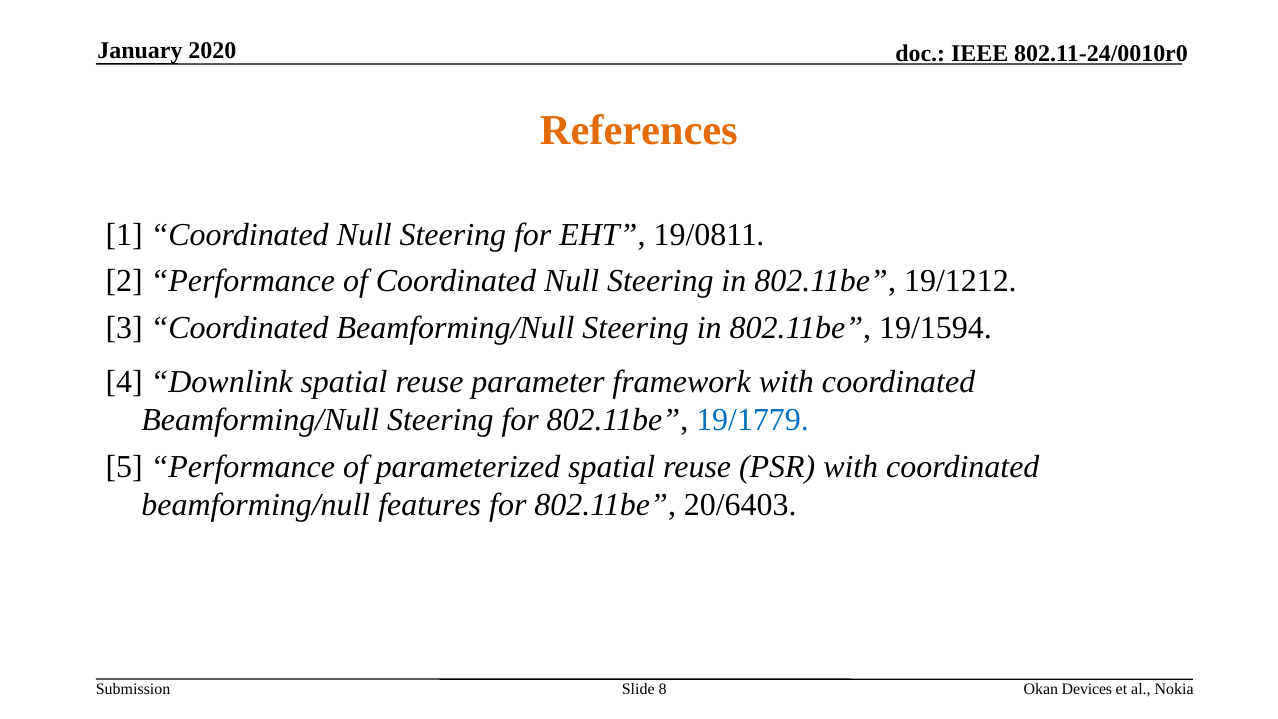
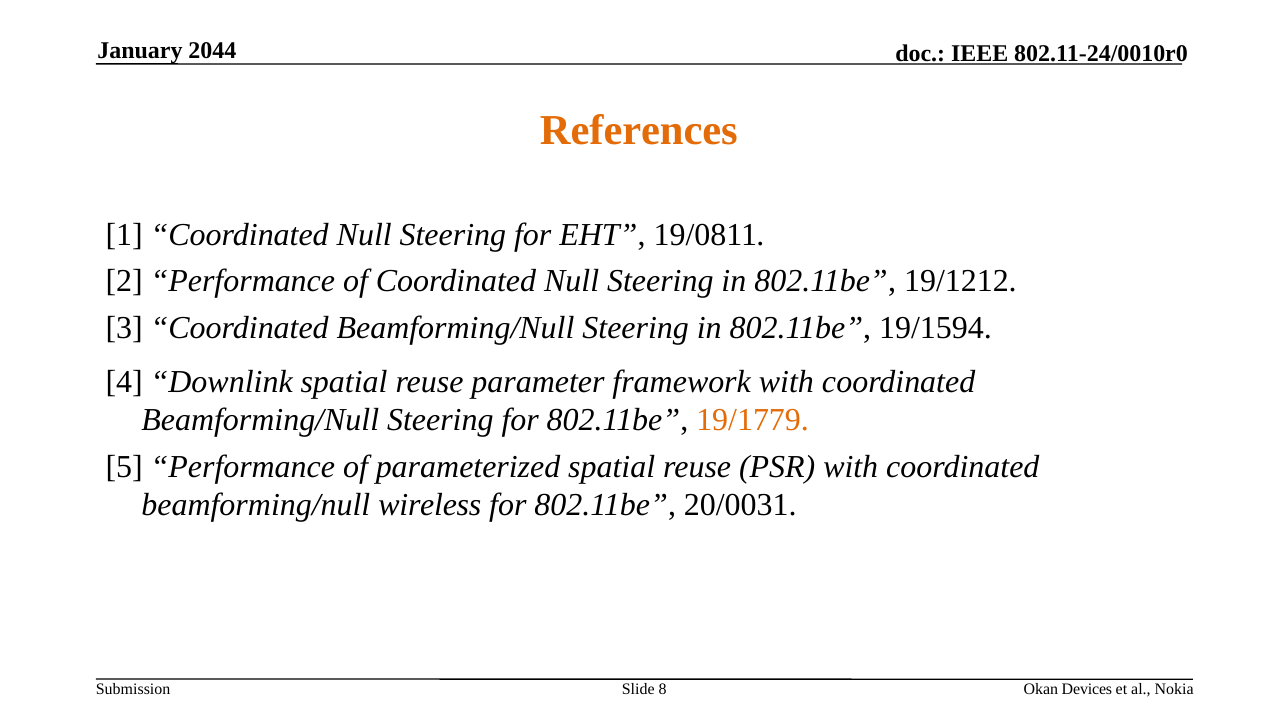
2020: 2020 -> 2044 (212, 51)
19/1779 colour: blue -> orange (753, 420)
features: features -> wireless (430, 505)
20/6403: 20/6403 -> 20/0031 (740, 505)
